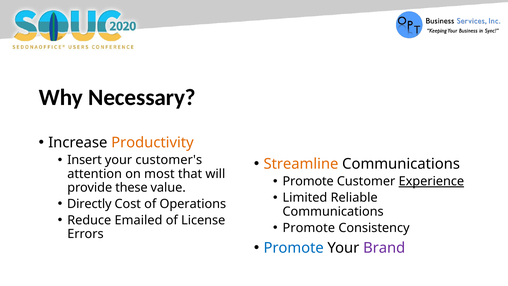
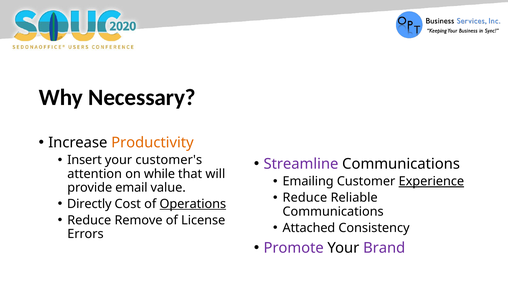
Streamline colour: orange -> purple (301, 164)
most: most -> while (160, 174)
Promote: Promote -> Emailing (308, 181)
these: these -> email (131, 187)
Limited: Limited -> Reduce (305, 198)
Operations underline: none -> present (193, 204)
Emailed: Emailed -> Remove (139, 220)
Promote: Promote -> Attached (309, 228)
Promote colour: blue -> purple (294, 248)
